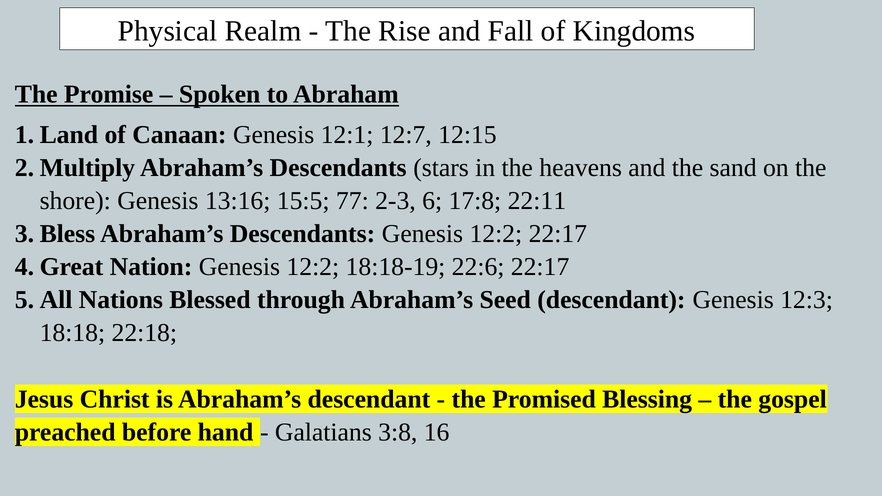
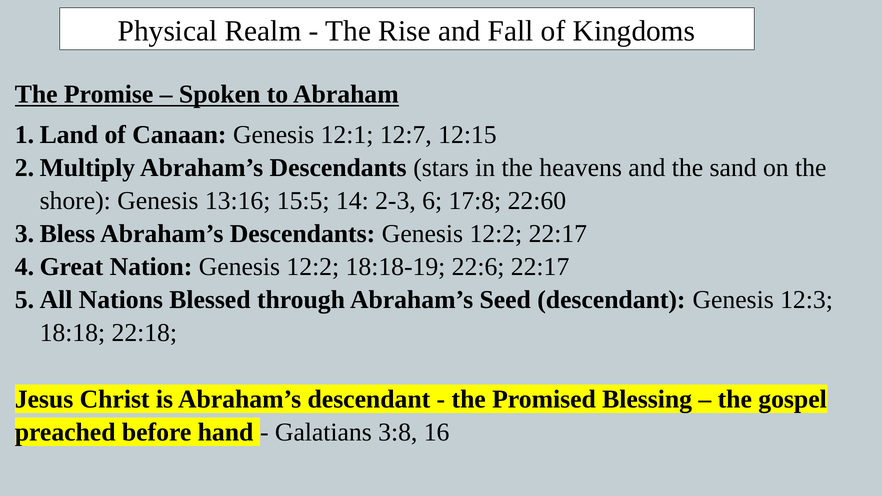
77: 77 -> 14 (352, 201)
22:11: 22:11 -> 22:60 (537, 201)
